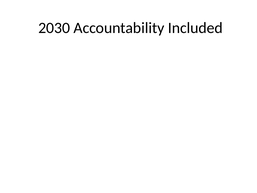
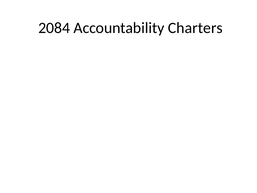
2030: 2030 -> 2084 (54, 28)
Included: Included -> Charters (195, 28)
